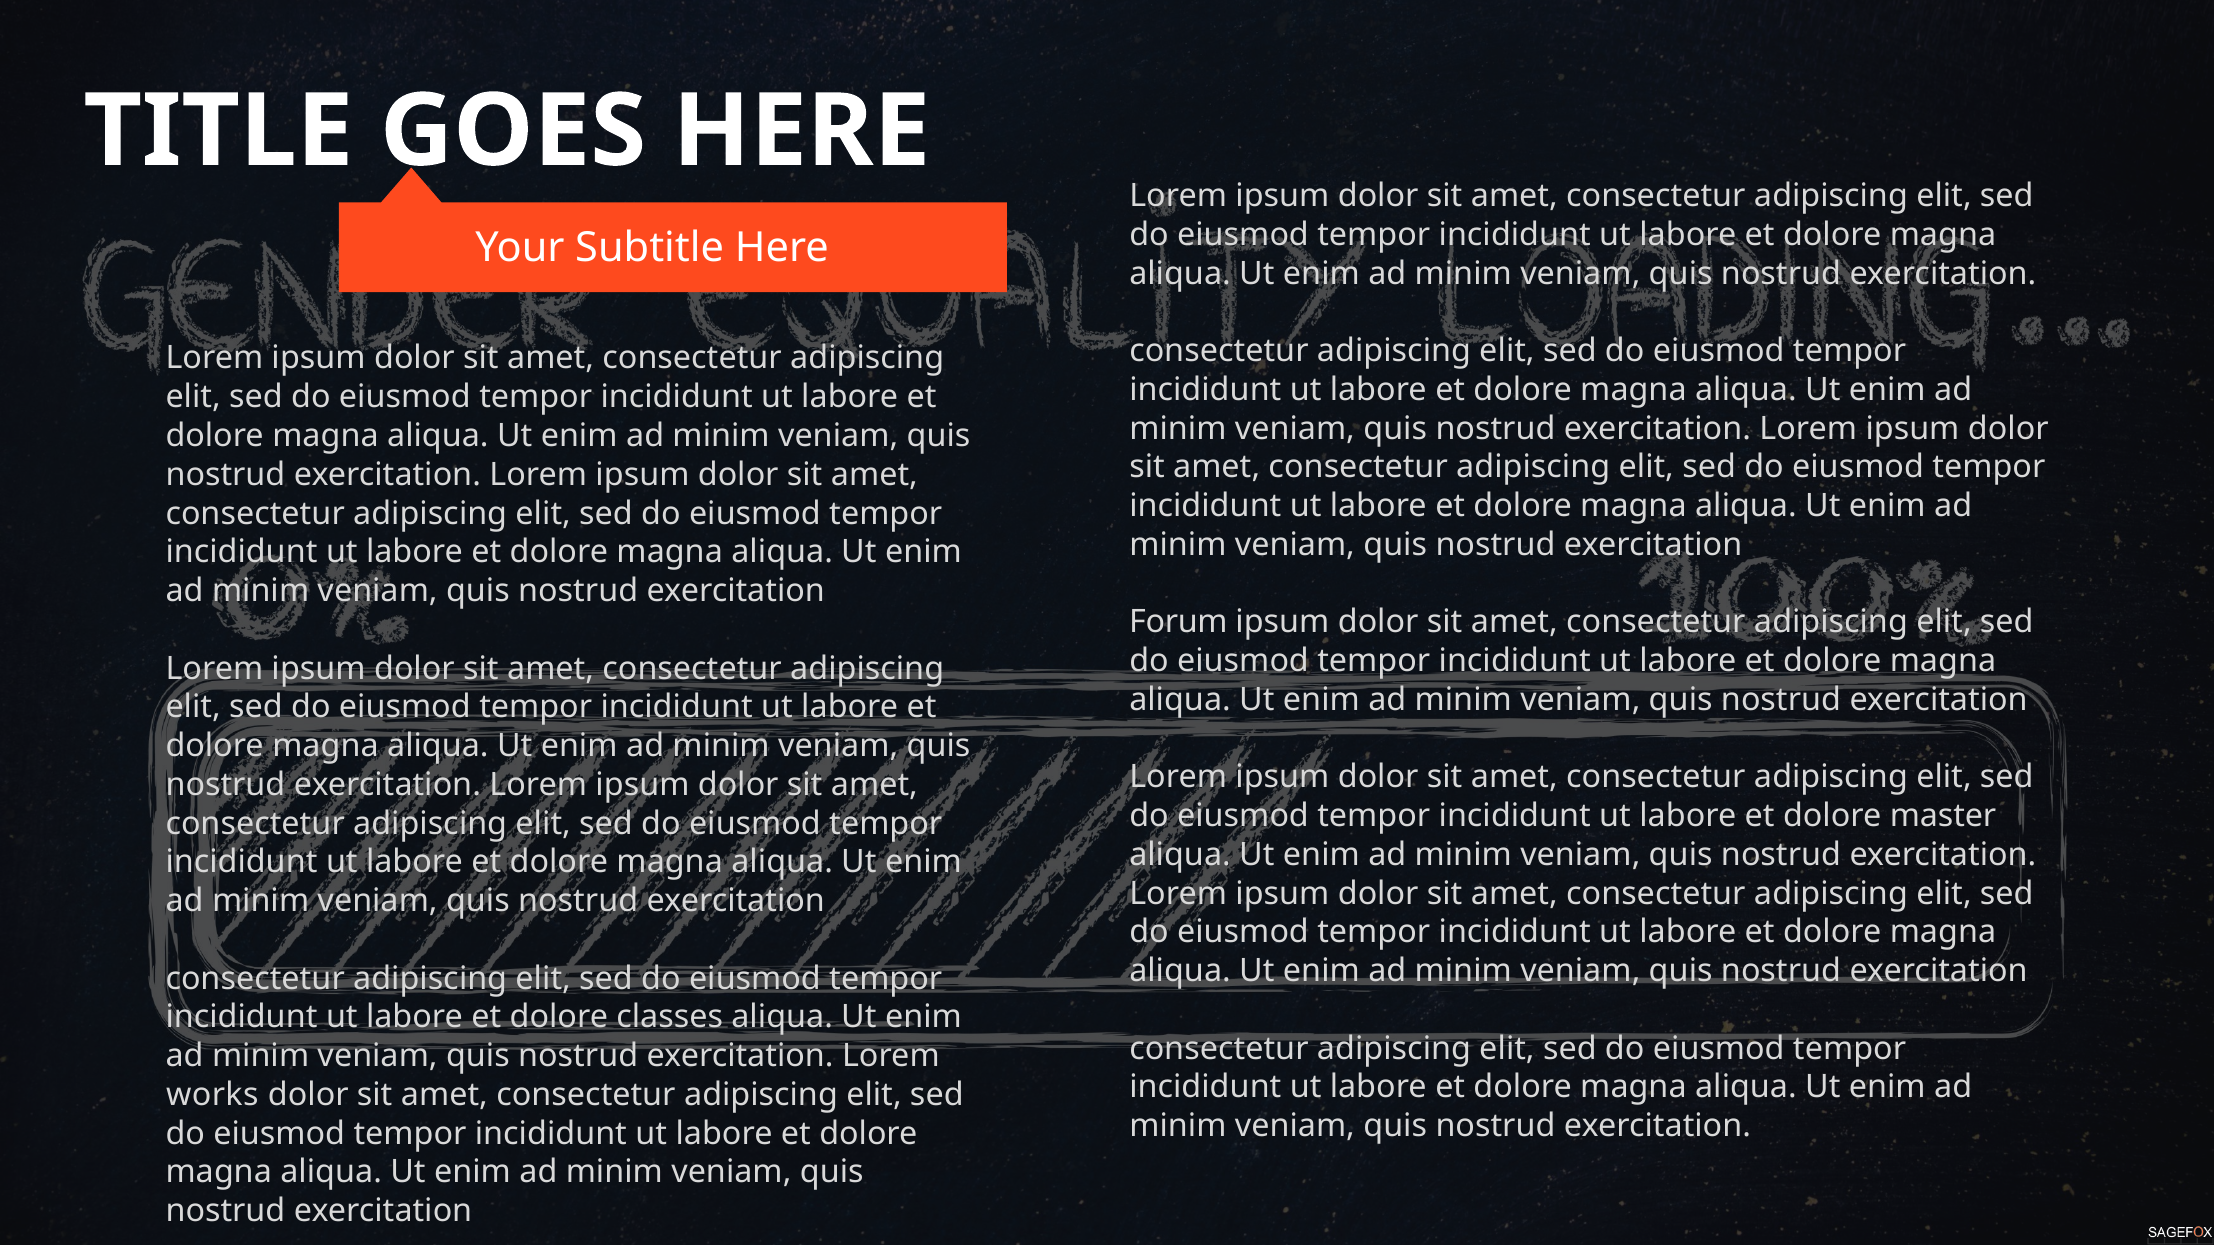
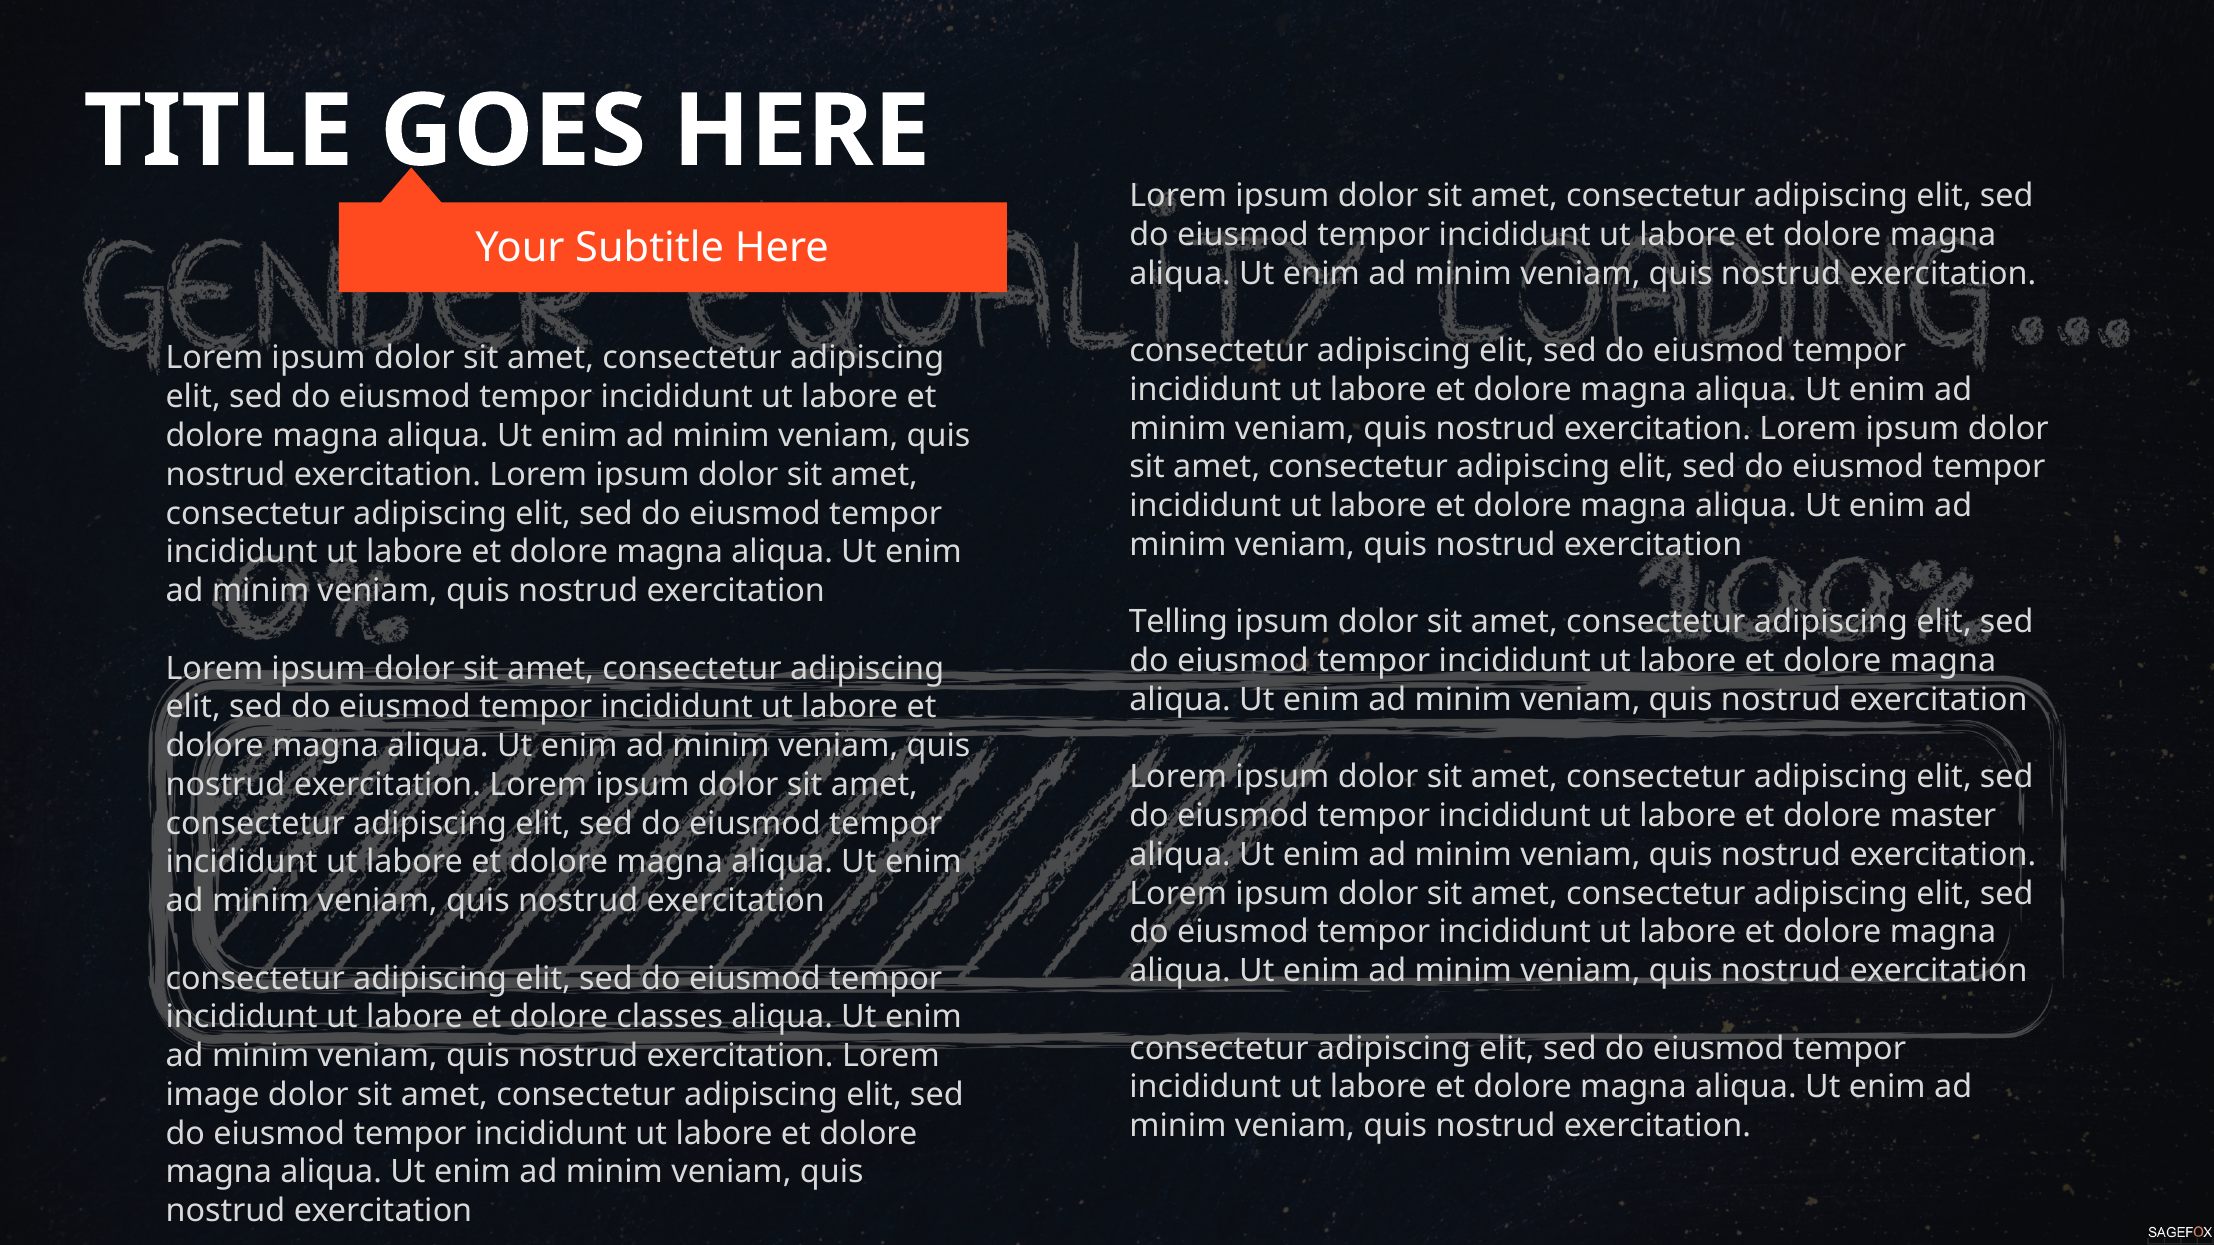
Forum: Forum -> Telling (1178, 622)
works: works -> image (213, 1095)
